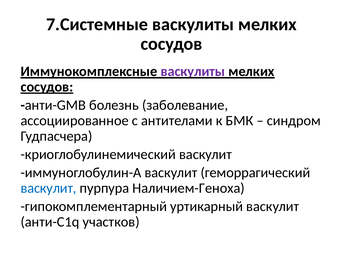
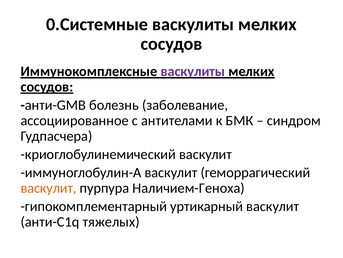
7.Системные: 7.Системные -> 0.Системные (97, 24)
васкулит colour: blue -> orange (49, 188)
участков: участков -> тяжелых (111, 221)
